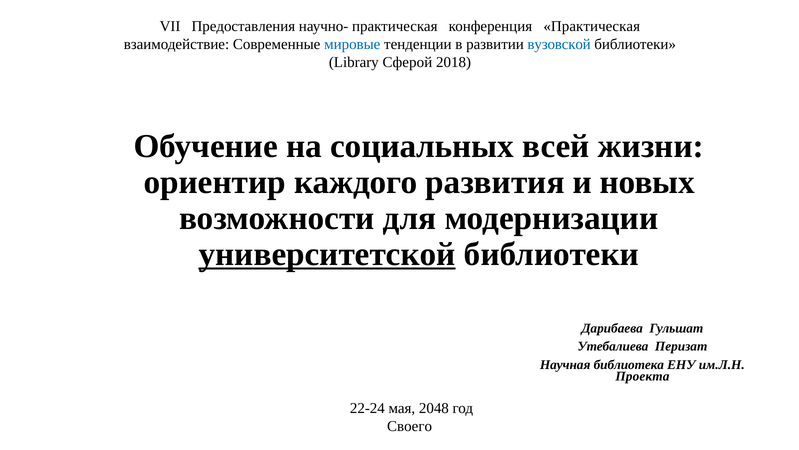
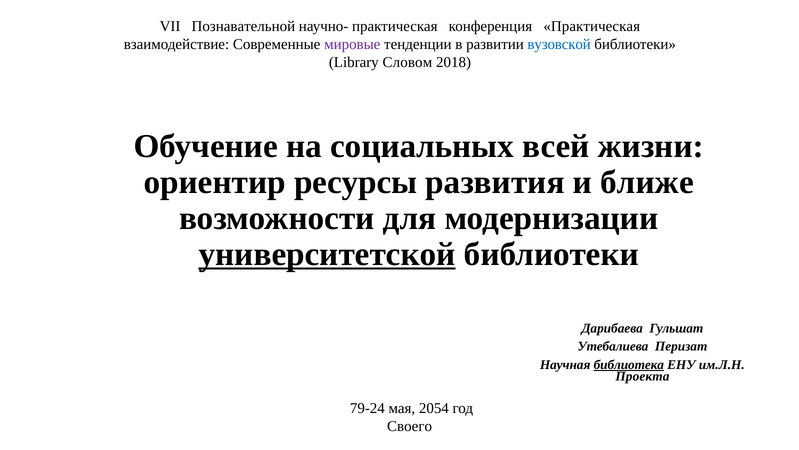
Предоставления: Предоставления -> Познавательной (243, 26)
мировые colour: blue -> purple (352, 44)
Сферой: Сферой -> Словом (407, 62)
каждого: каждого -> ресурсы (356, 182)
новых: новых -> ближе (647, 182)
библиотека underline: none -> present (629, 364)
22-24: 22-24 -> 79-24 (367, 408)
2048: 2048 -> 2054 (434, 408)
